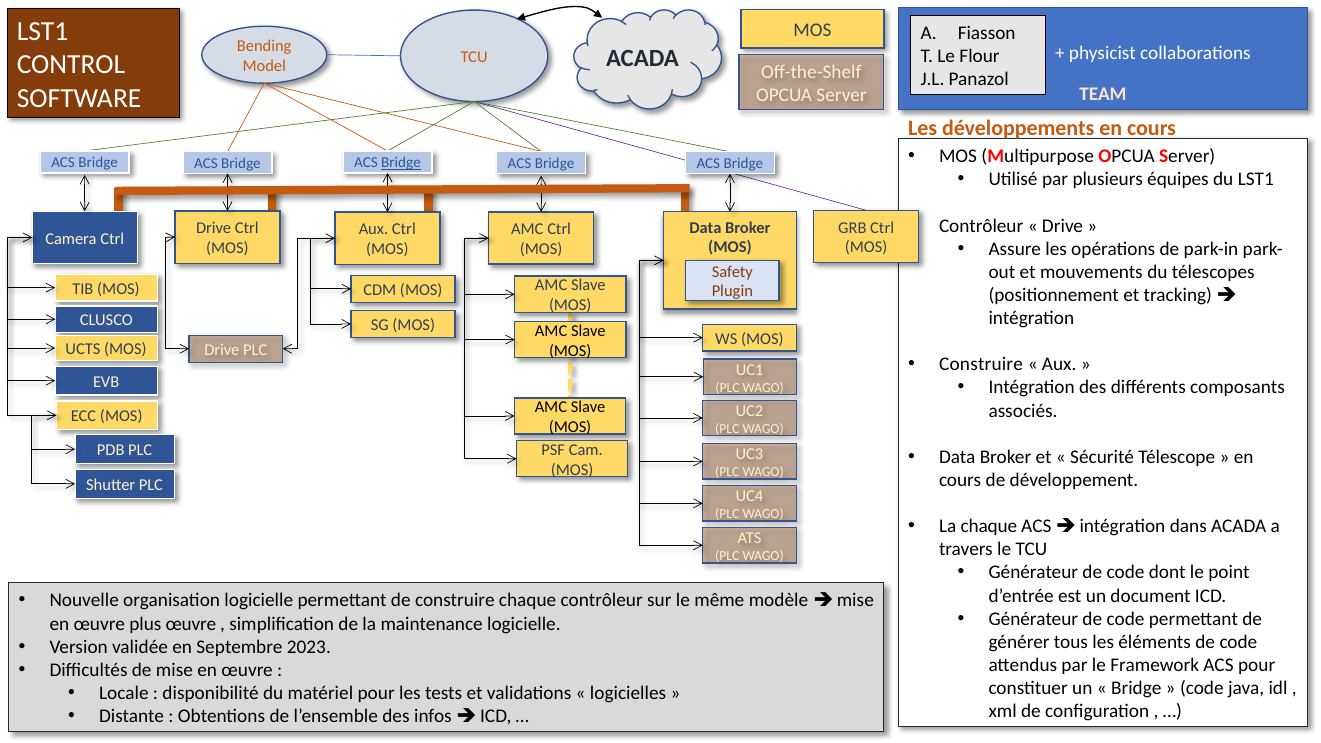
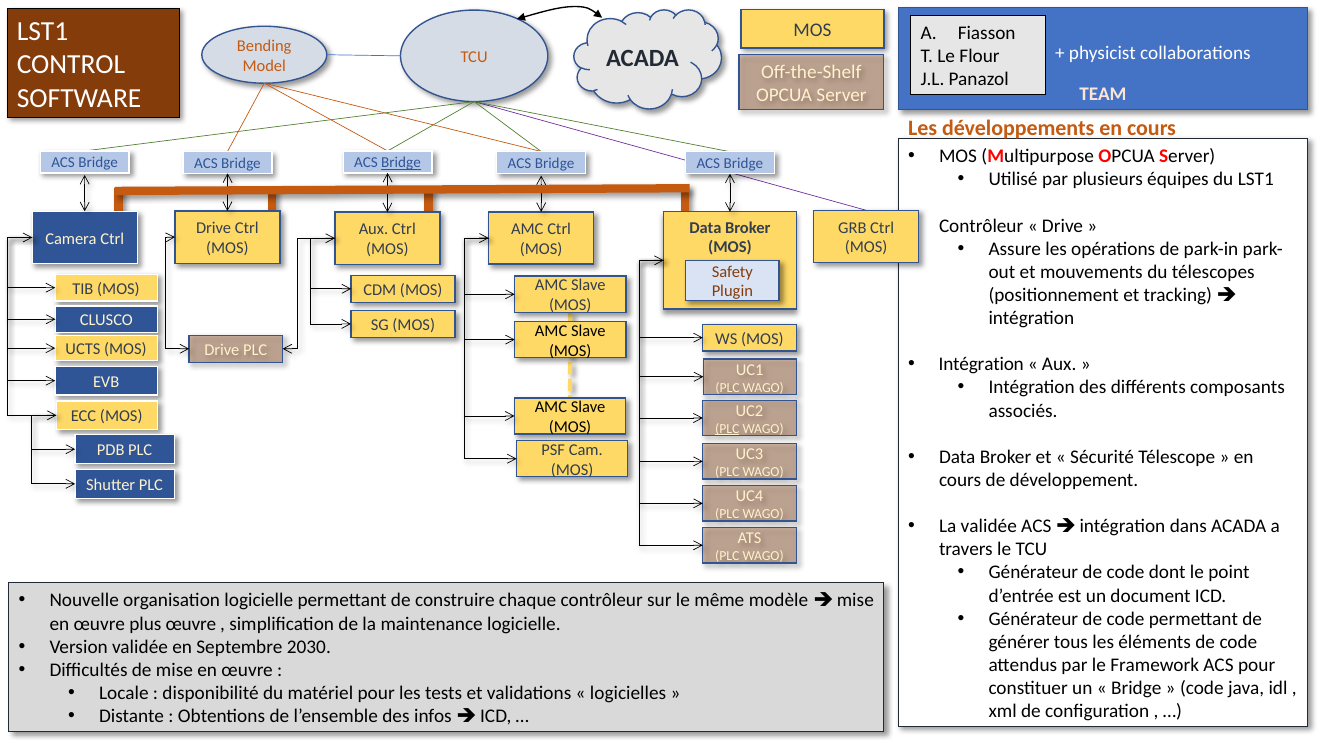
Construire: Construire -> Intégration (981, 365)
PLC underline: none -> present (727, 429)
La chaque: chaque -> validée (989, 526)
2023: 2023 -> 2030 (309, 647)
